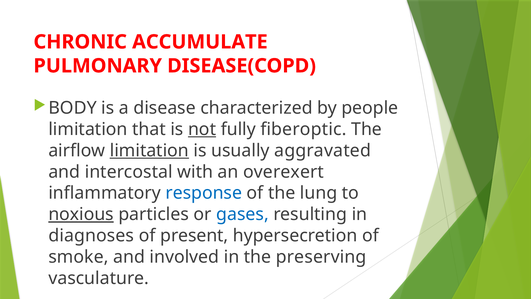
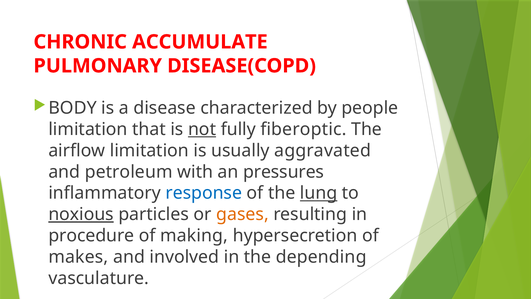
limitation underline: present -> none (149, 150)
intercostal: intercostal -> petroleum (129, 172)
overexert: overexert -> pressures (284, 172)
lung underline: none -> present (319, 193)
gases colour: blue -> orange (242, 214)
diagnoses: diagnoses -> procedure (91, 235)
present: present -> making (194, 235)
smoke: smoke -> makes (78, 257)
preserving: preserving -> depending (321, 257)
